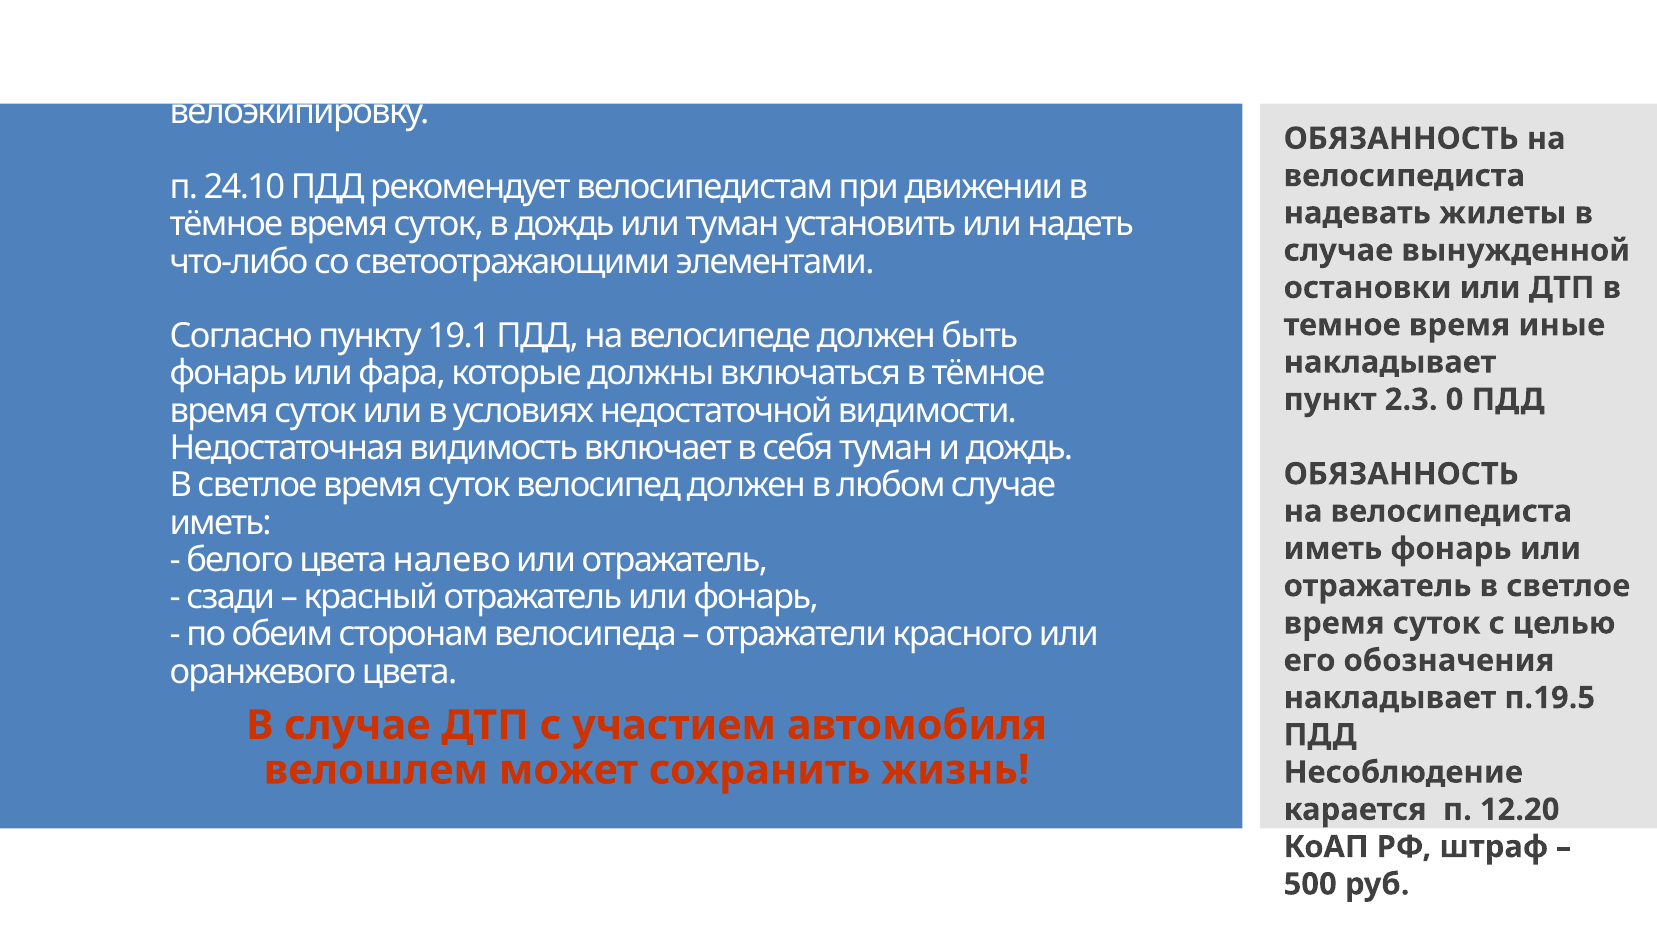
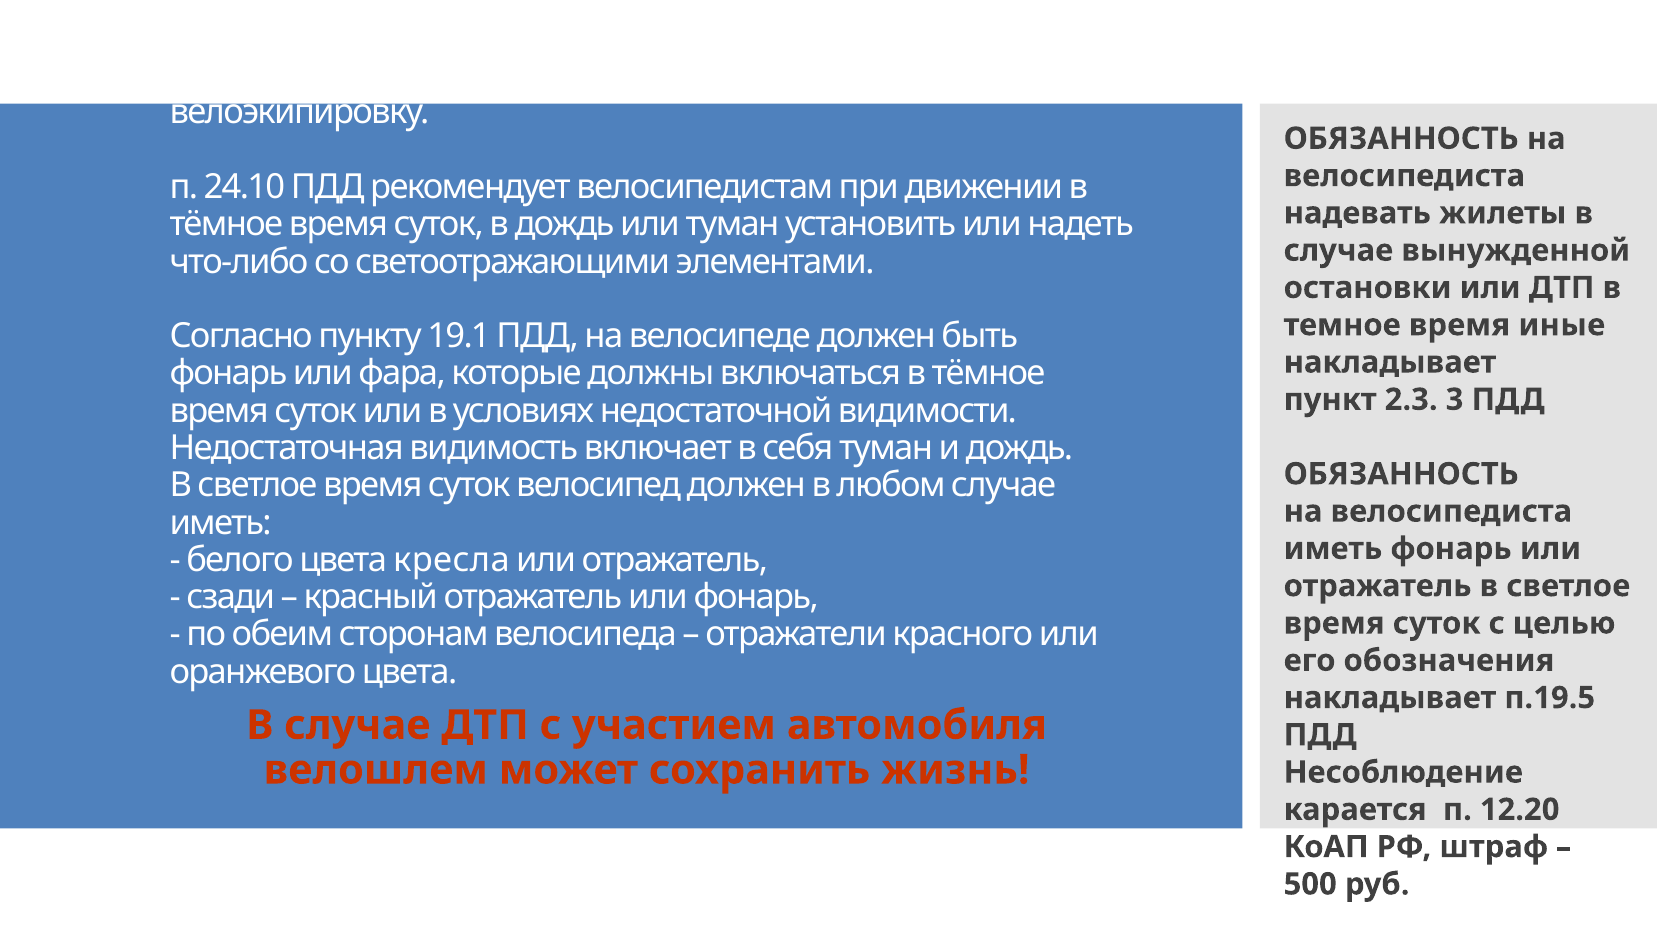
0: 0 -> 3 (1455, 400)
налево: налево -> кресла (451, 560)
